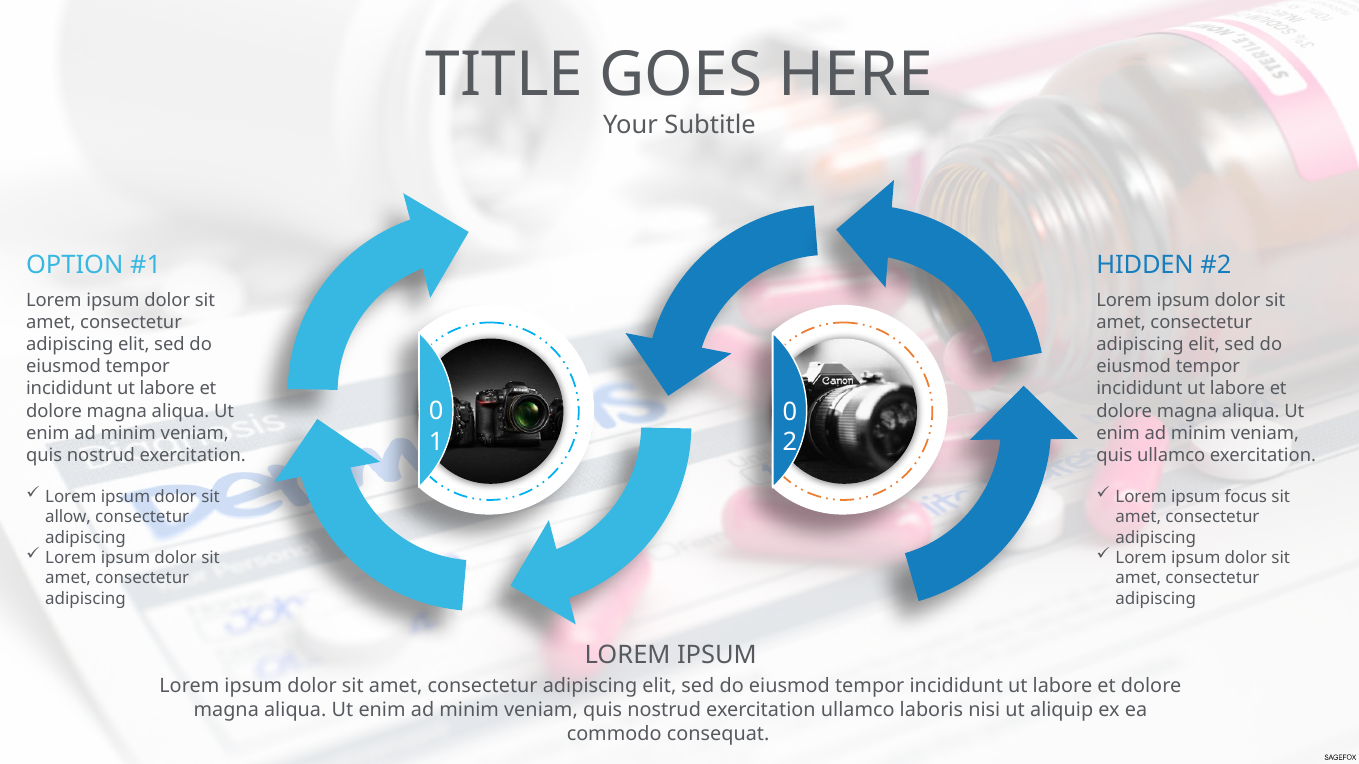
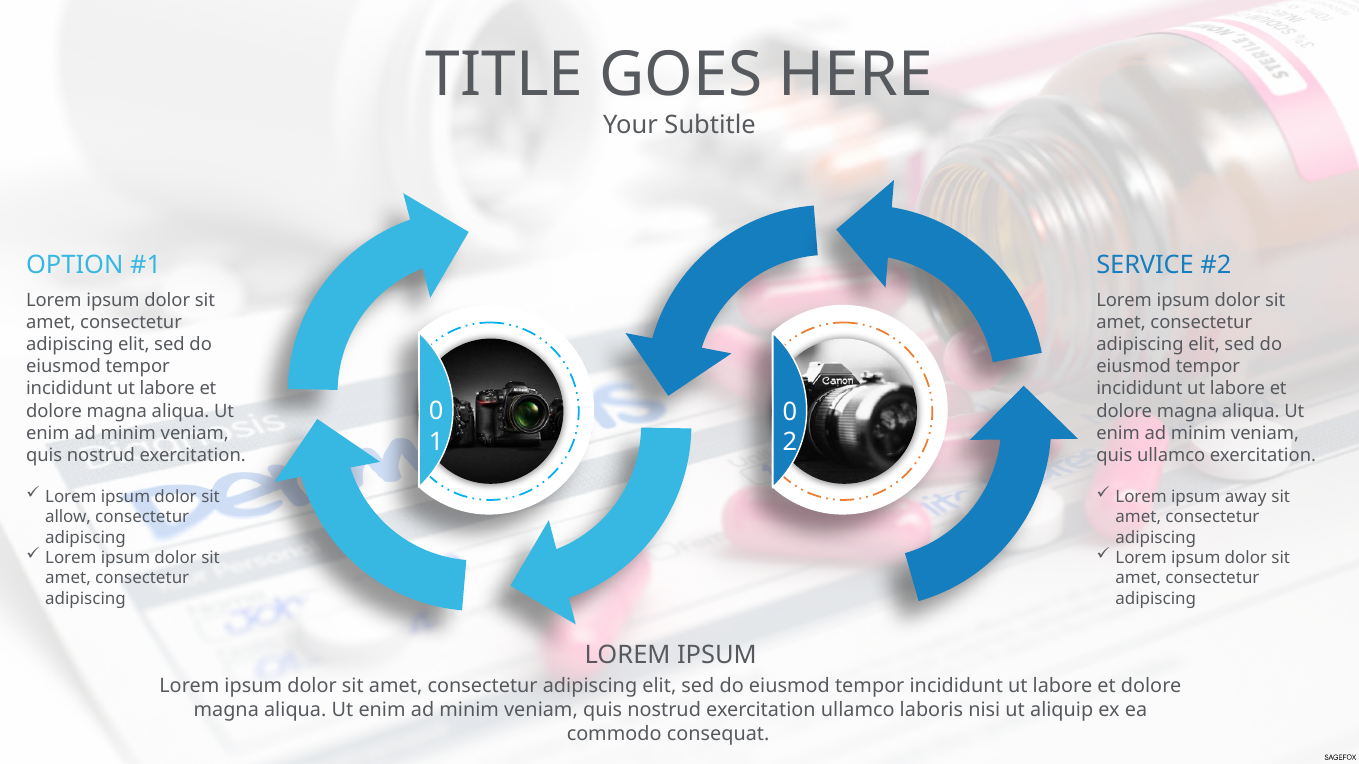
HIDDEN: HIDDEN -> SERVICE (1145, 265)
focus: focus -> away (1246, 497)
